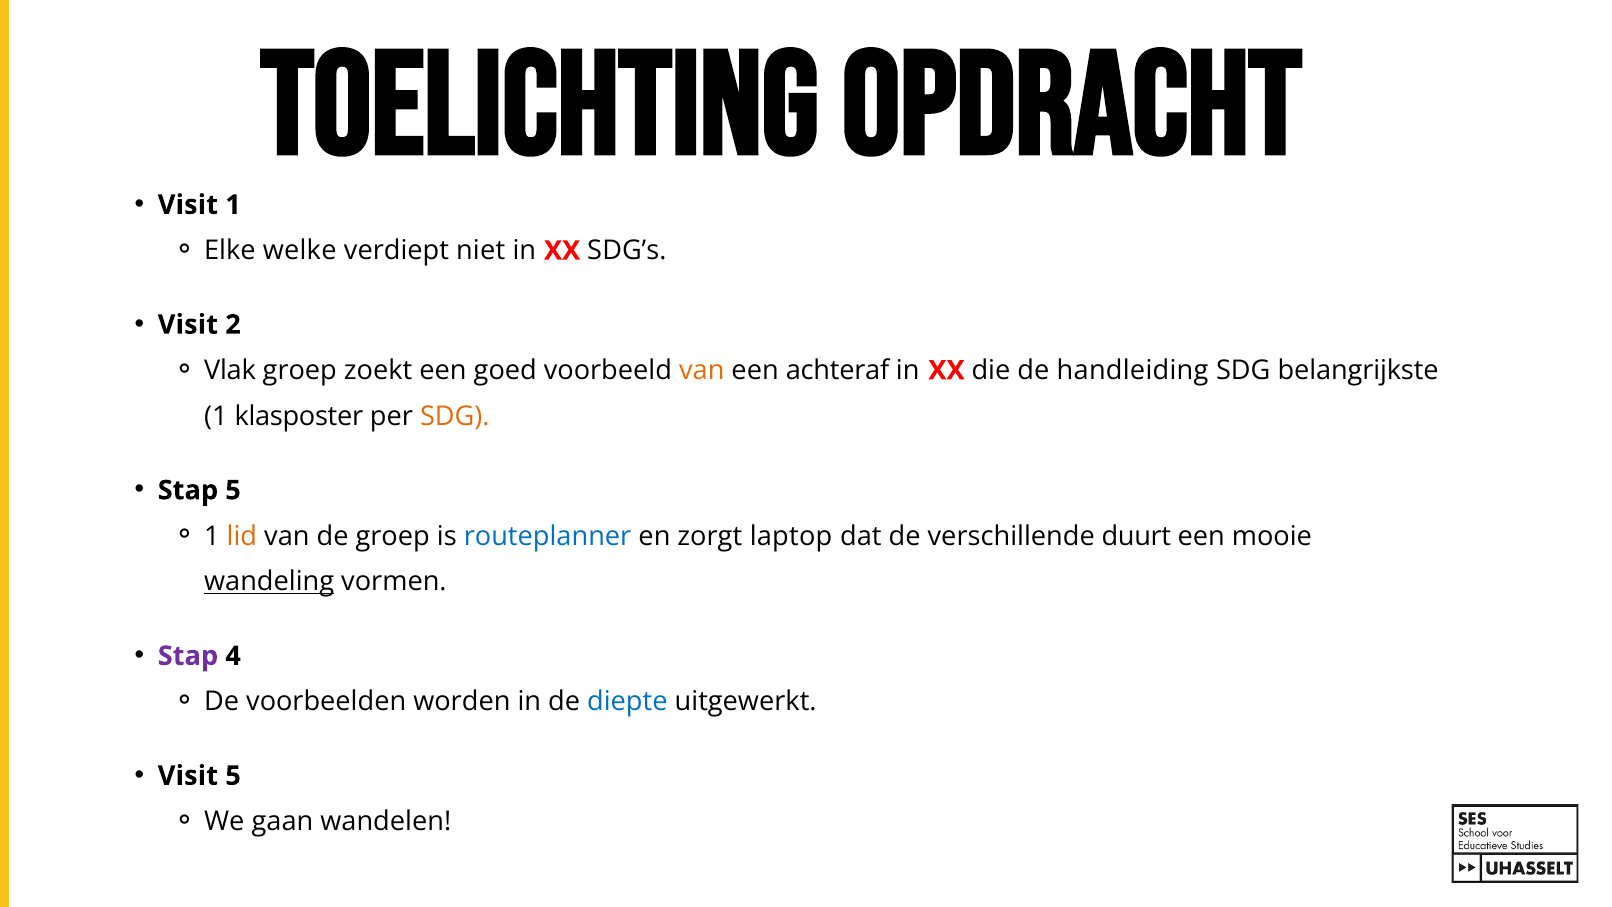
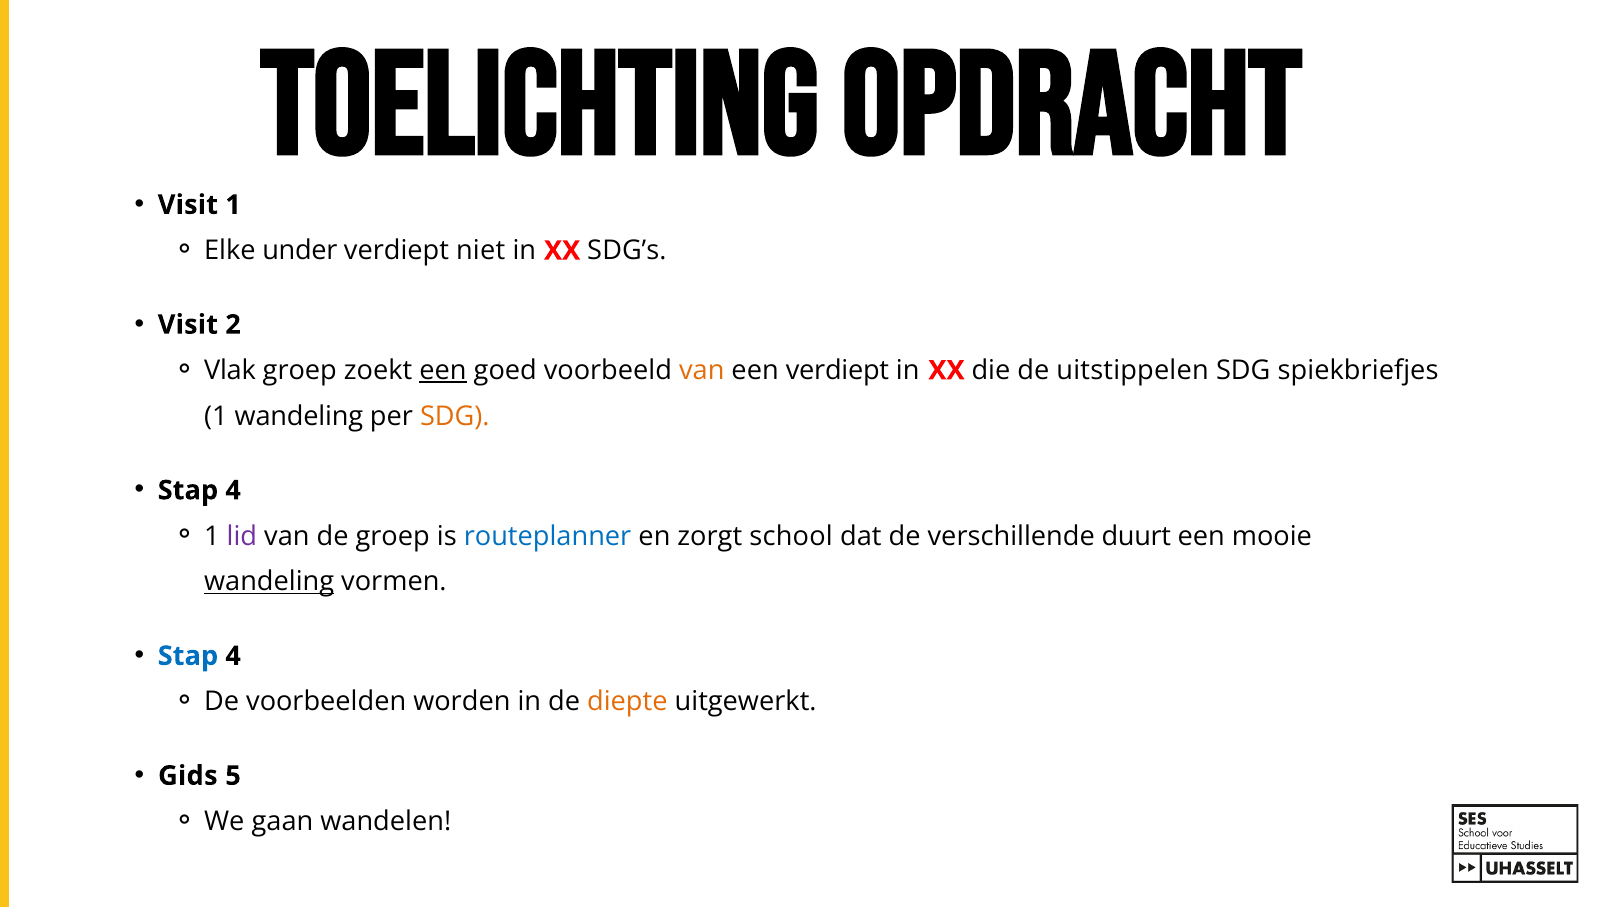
welke: welke -> under (300, 251)
een underline: none -> present (443, 370)
een achteraf: achteraf -> verdiept (837, 370)
handleiding: handleiding -> uitstippelen (1133, 370)
belangrijkste: belangrijkste -> spiekbriefjes (1358, 370)
1 klasposter: klasposter -> wandeling (299, 416)
5: 5 -> 4 (233, 490)
lid colour: orange -> purple (242, 536)
laptop: laptop -> school (791, 536)
Stap colour: purple -> blue (188, 656)
diepte colour: blue -> orange (627, 702)
Visit: Visit -> Gids (188, 776)
